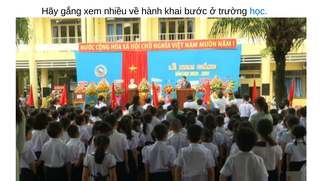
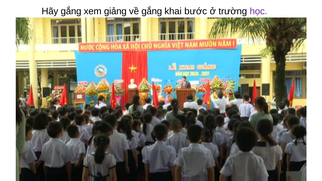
nhiều: nhiều -> giảng (115, 11)
về hành: hành -> gắng (152, 11)
học colour: blue -> purple (259, 11)
